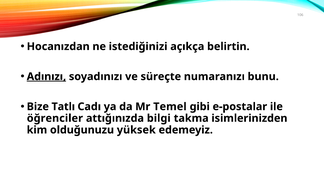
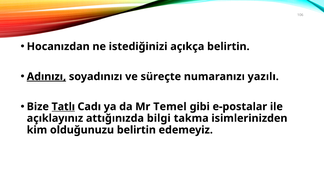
bunu: bunu -> yazılı (263, 77)
Tatlı underline: none -> present (63, 107)
öğrenciler: öğrenciler -> açıklayınız (55, 118)
olduğunuzu yüksek: yüksek -> belirtin (136, 130)
